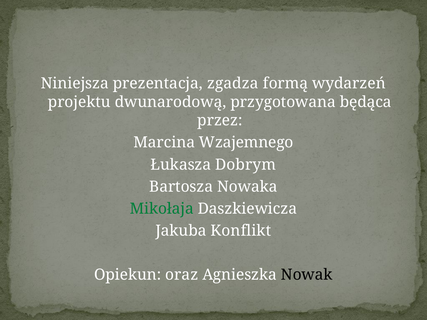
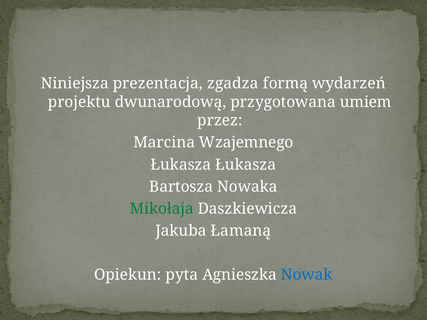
będąca: będąca -> umiem (366, 102)
Łukasza Dobrym: Dobrym -> Łukasza (246, 165)
Konflikt: Konflikt -> Łamaną (241, 231)
oraz: oraz -> pyta (182, 275)
Nowak colour: black -> blue (307, 275)
